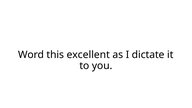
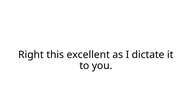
Word: Word -> Right (31, 55)
